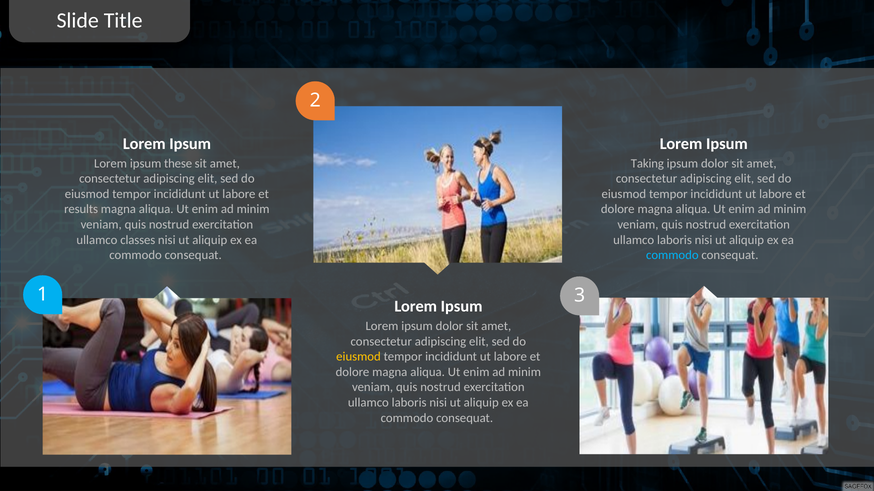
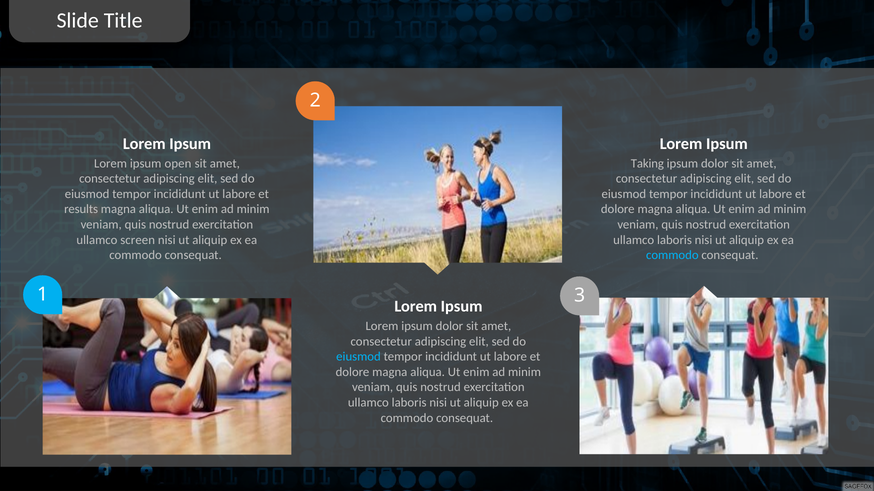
these: these -> open (178, 164)
classes: classes -> screen (138, 240)
eiusmod colour: yellow -> light blue (359, 357)
